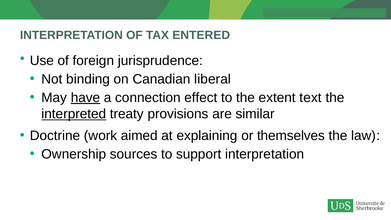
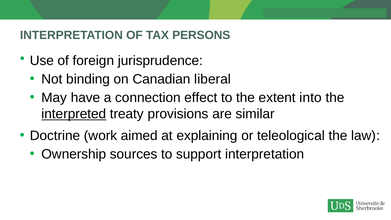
ENTERED: ENTERED -> PERSONS (201, 35)
have underline: present -> none (85, 98)
text: text -> into (311, 98)
themselves: themselves -> teleological (291, 136)
